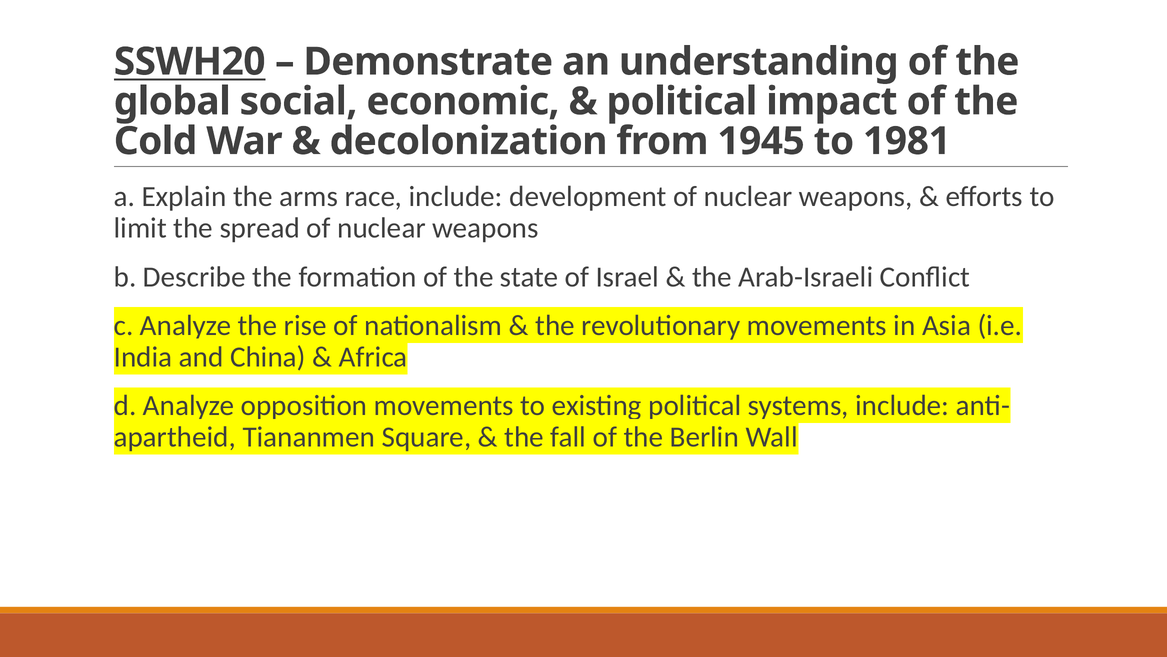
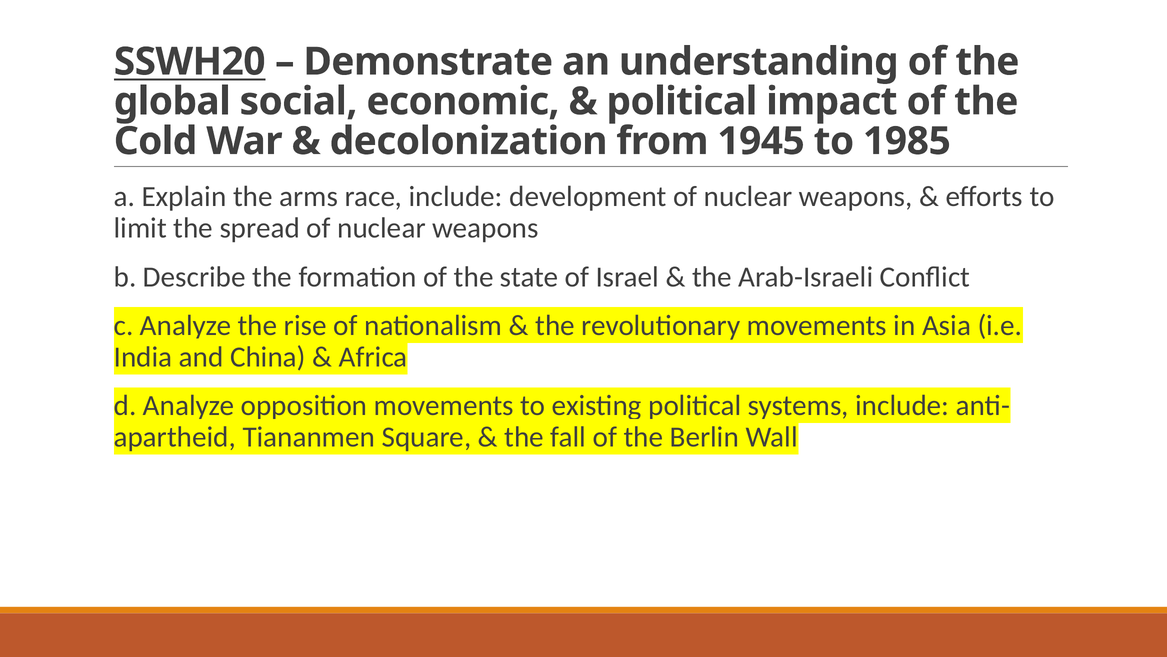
1981: 1981 -> 1985 (907, 141)
